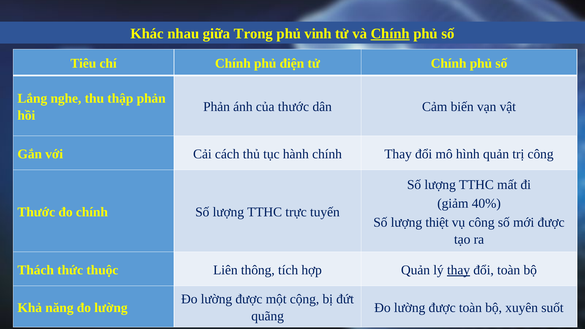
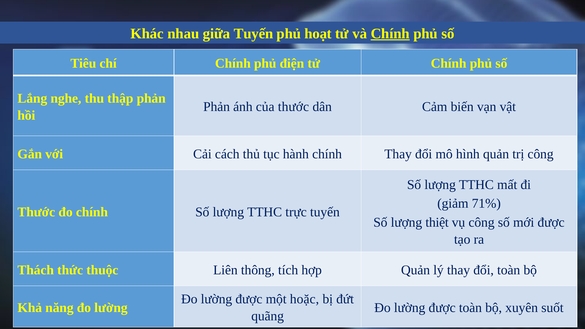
giữa Trong: Trong -> Tuyến (254, 34)
vinh: vinh -> hoạt (318, 34)
40%: 40% -> 71% (486, 204)
thay underline: present -> none (459, 270)
cộng: cộng -> hoặc (304, 299)
